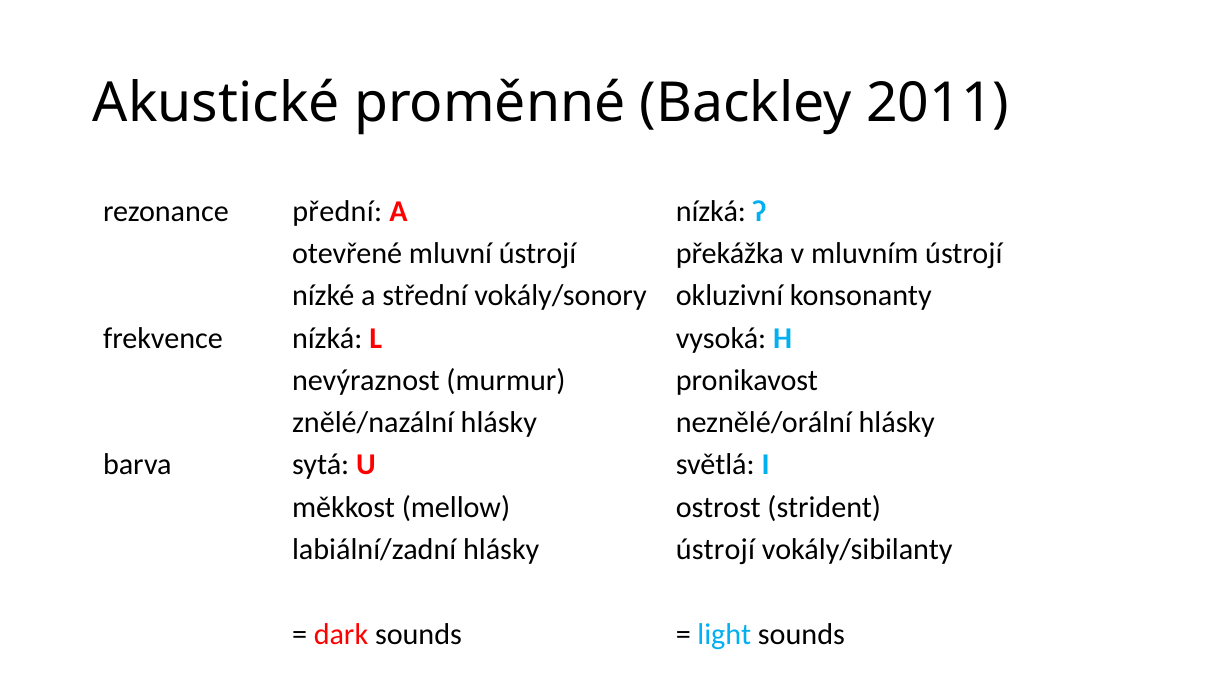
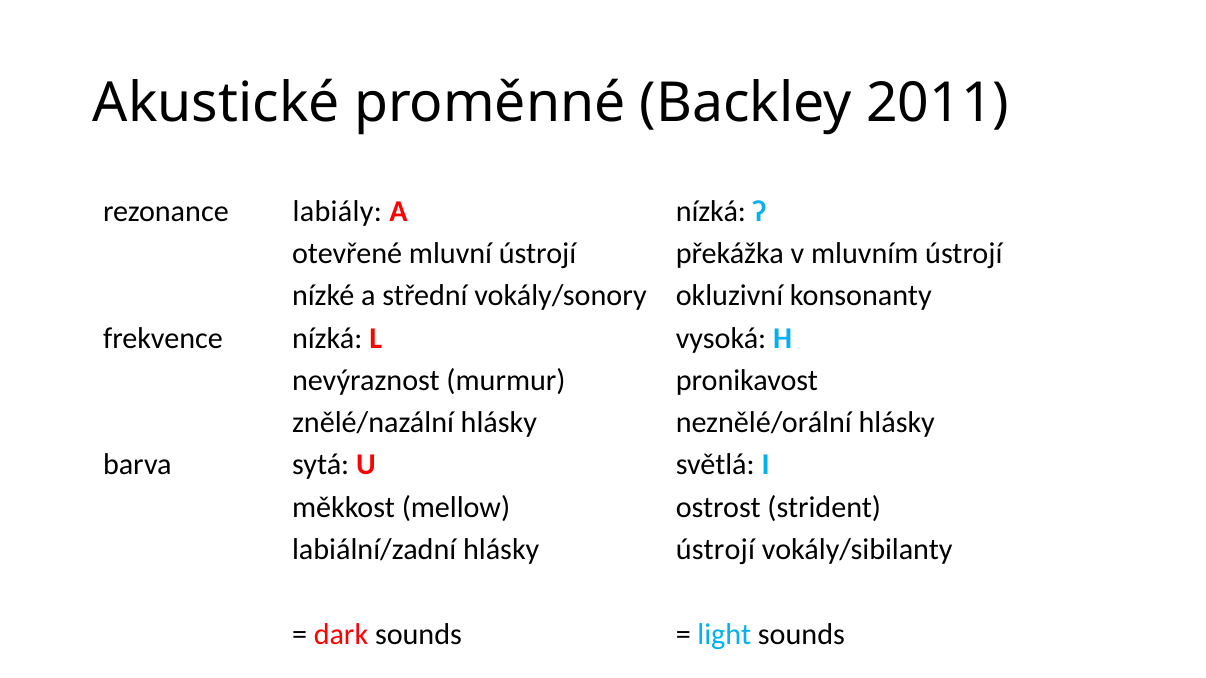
přední: přední -> labiály (337, 211)
